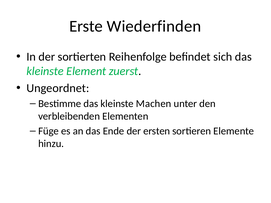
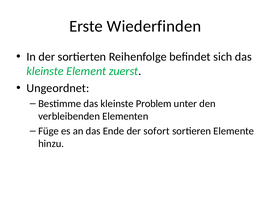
Machen: Machen -> Problem (154, 104)
ersten: ersten -> sofort (157, 131)
